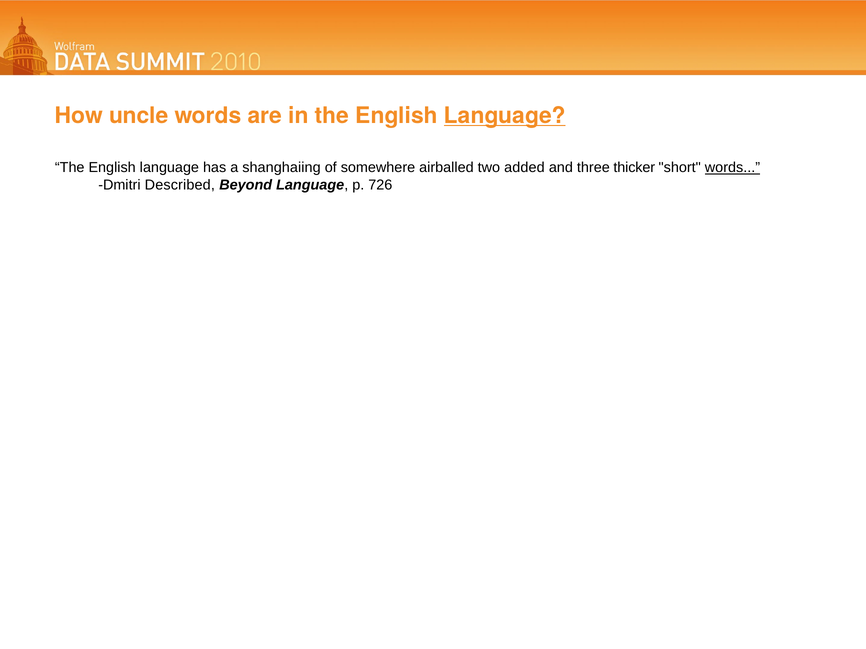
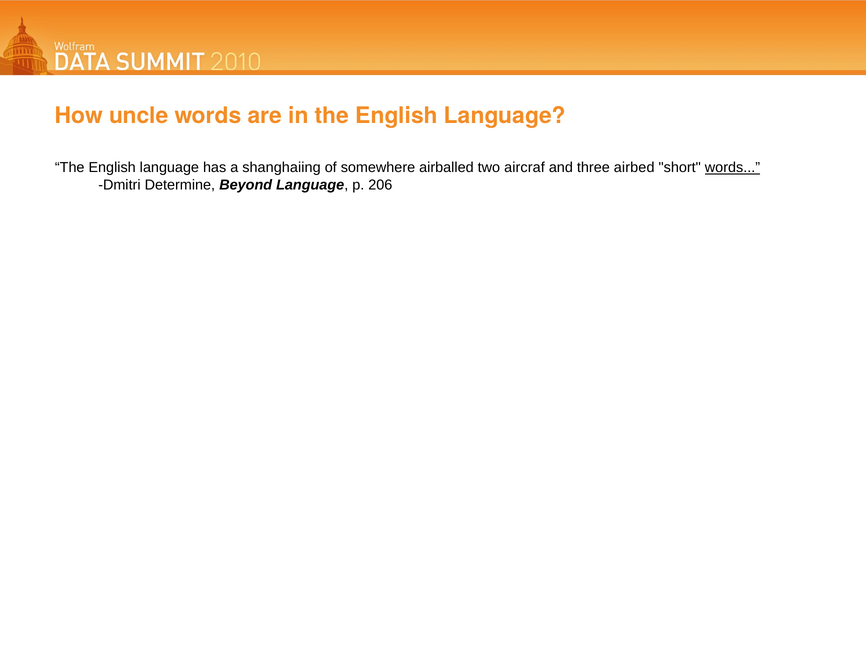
Language underline: present -> none (505, 116)
added: added -> aircraf (524, 168)
thicker: thicker -> airbed (634, 168)
Described: Described -> Determine (180, 185)
726: 726 -> 206 (380, 185)
